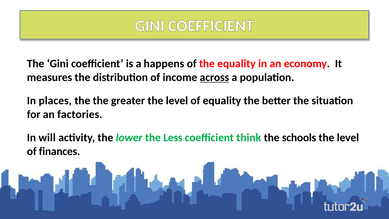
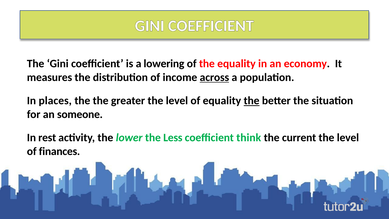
happens: happens -> lowering (164, 64)
the underline: none -> present (252, 101)
factories: factories -> someone (80, 114)
will: will -> rest (47, 138)
schools: schools -> current (299, 138)
